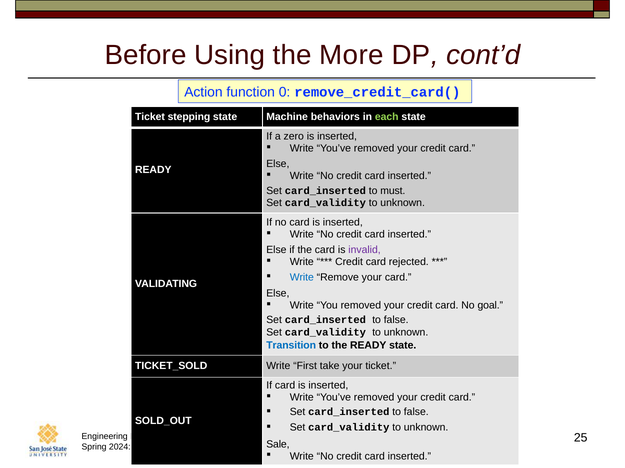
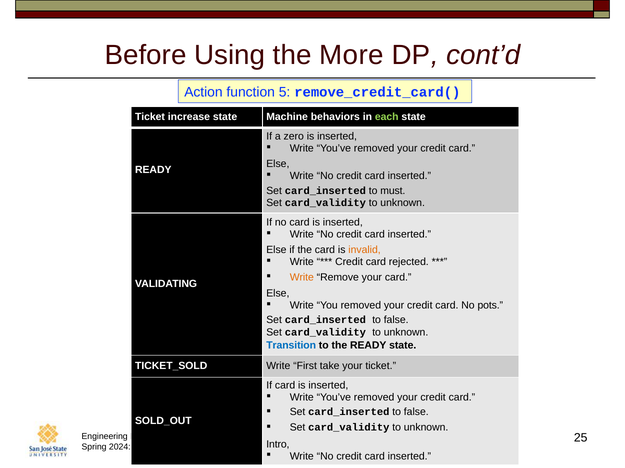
0: 0 -> 5 (285, 92)
stepping: stepping -> increase (189, 117)
invalid colour: purple -> orange (365, 250)
Write colour: blue -> orange (302, 278)
goal: goal -> pots (490, 306)
Sale: Sale -> Intro (278, 445)
